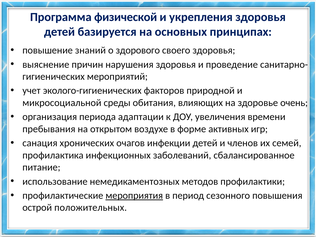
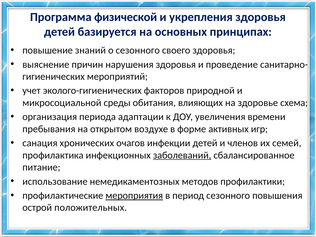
о здорового: здорового -> сезонного (138, 50)
очень: очень -> схема (294, 103)
заболеваний underline: none -> present (182, 155)
